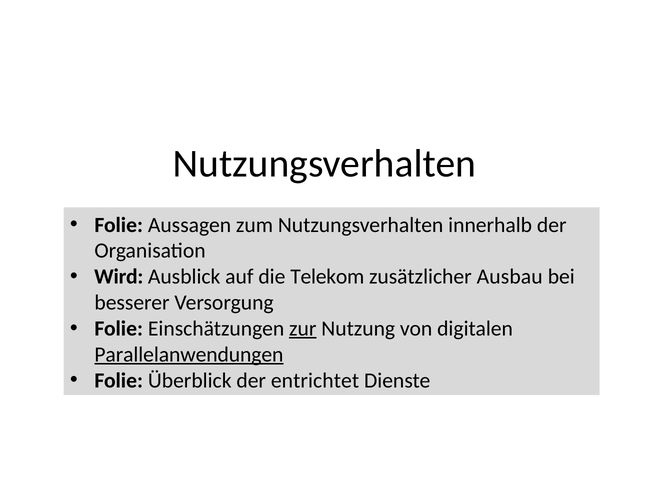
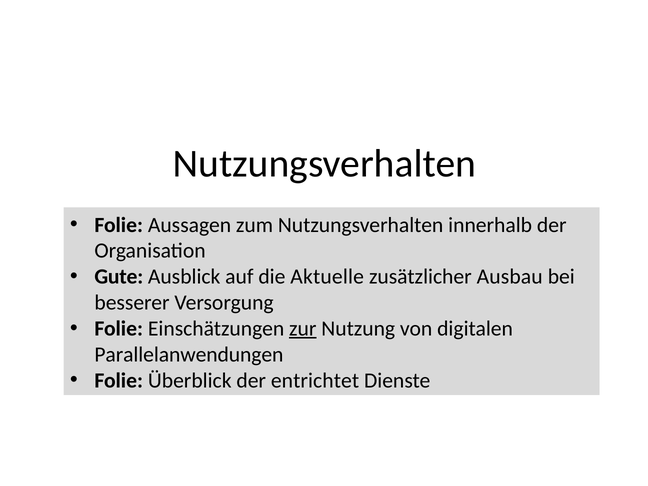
Wird: Wird -> Gute (119, 277)
Telekom: Telekom -> Aktuelle (327, 277)
Parallelanwendungen underline: present -> none (189, 355)
